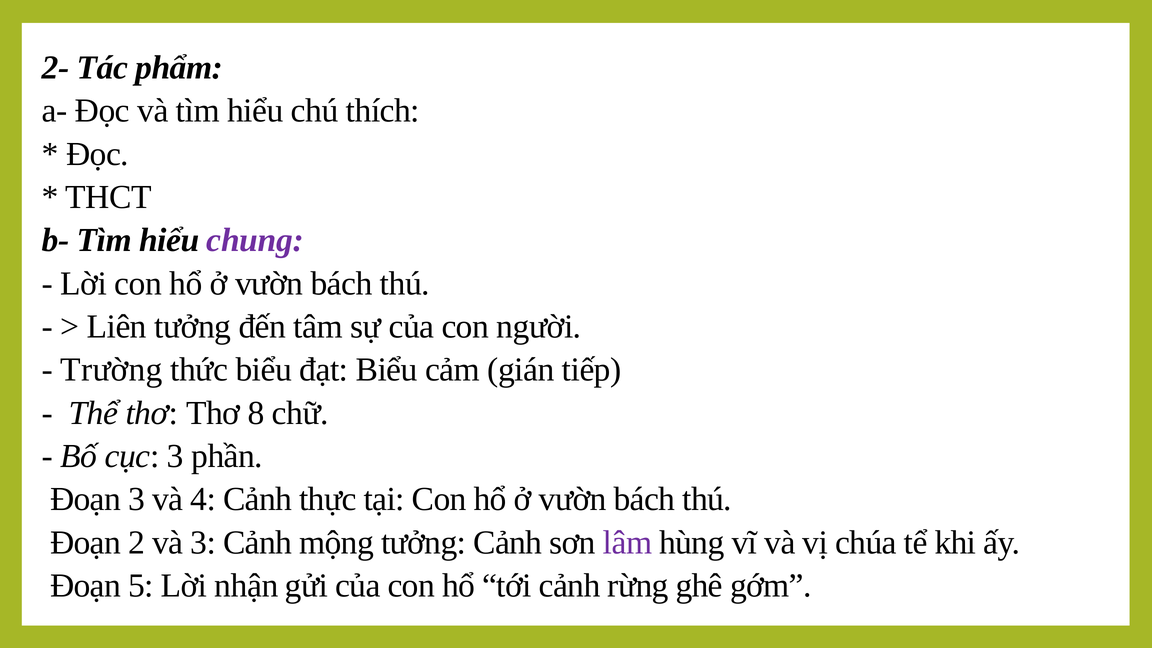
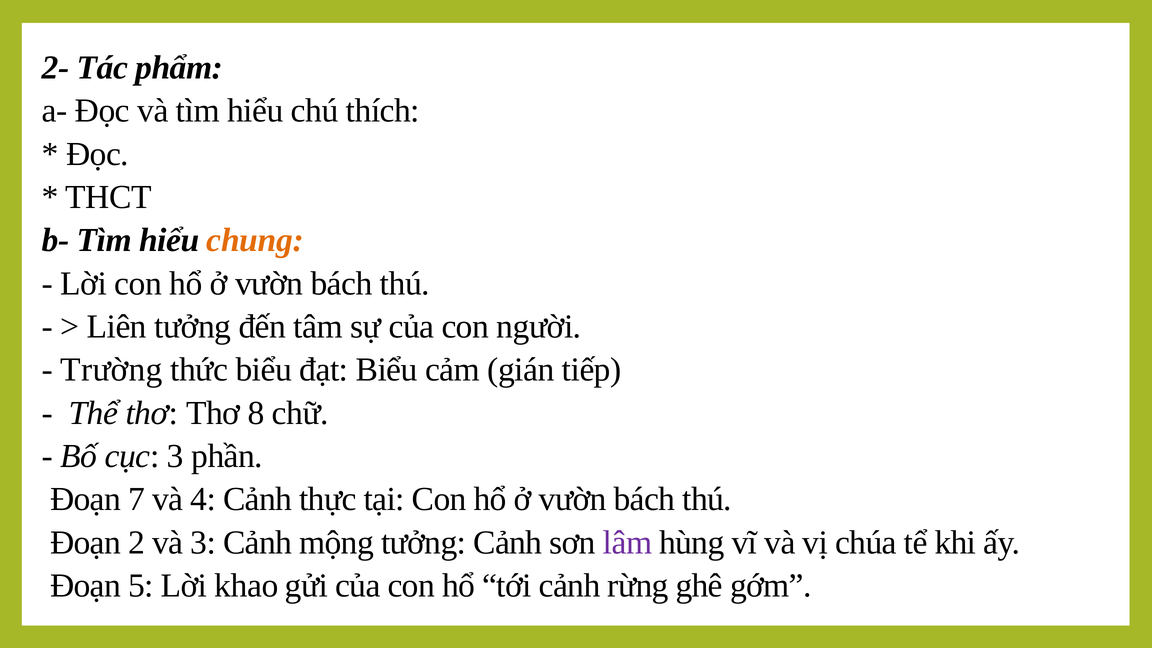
chung colour: purple -> orange (255, 240)
Đoạn 3: 3 -> 7 (137, 499)
nhận: nhận -> khao (246, 586)
